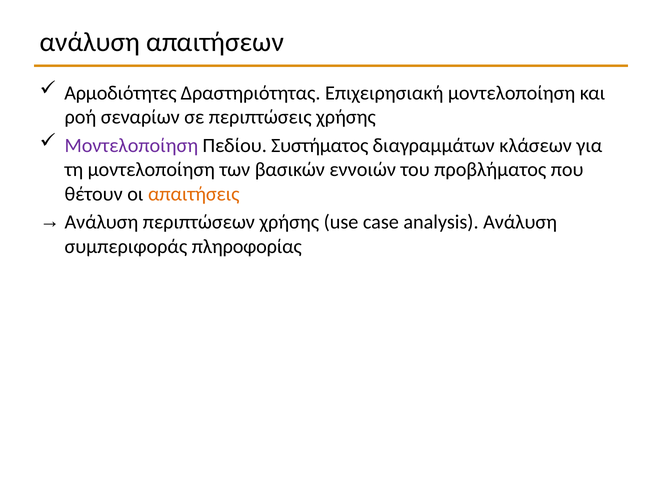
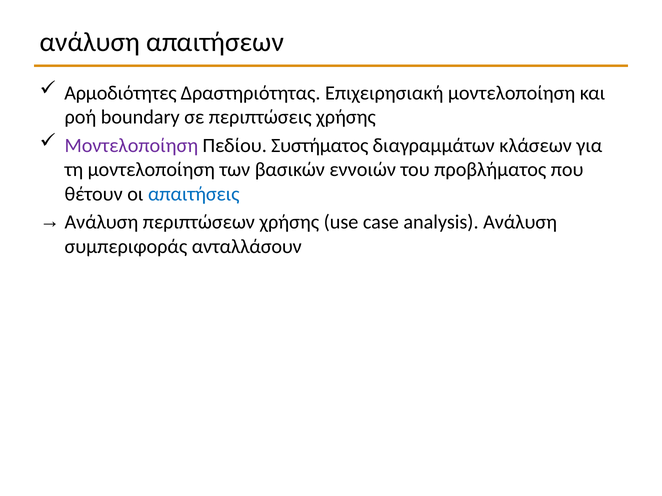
σεναρίων: σεναρίων -> boundary (140, 117)
απαιτήσεις colour: orange -> blue (194, 194)
πληροφορίας: πληροφορίας -> ανταλλάσουν (247, 247)
